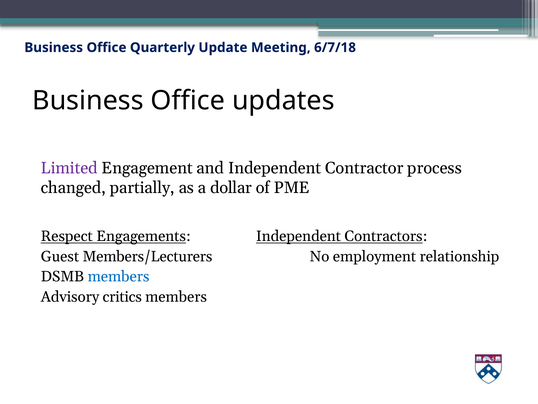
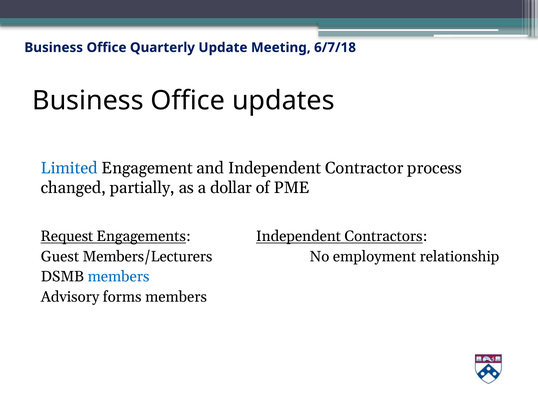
Limited colour: purple -> blue (69, 168)
Respect: Respect -> Request (67, 236)
critics: critics -> forms (122, 297)
